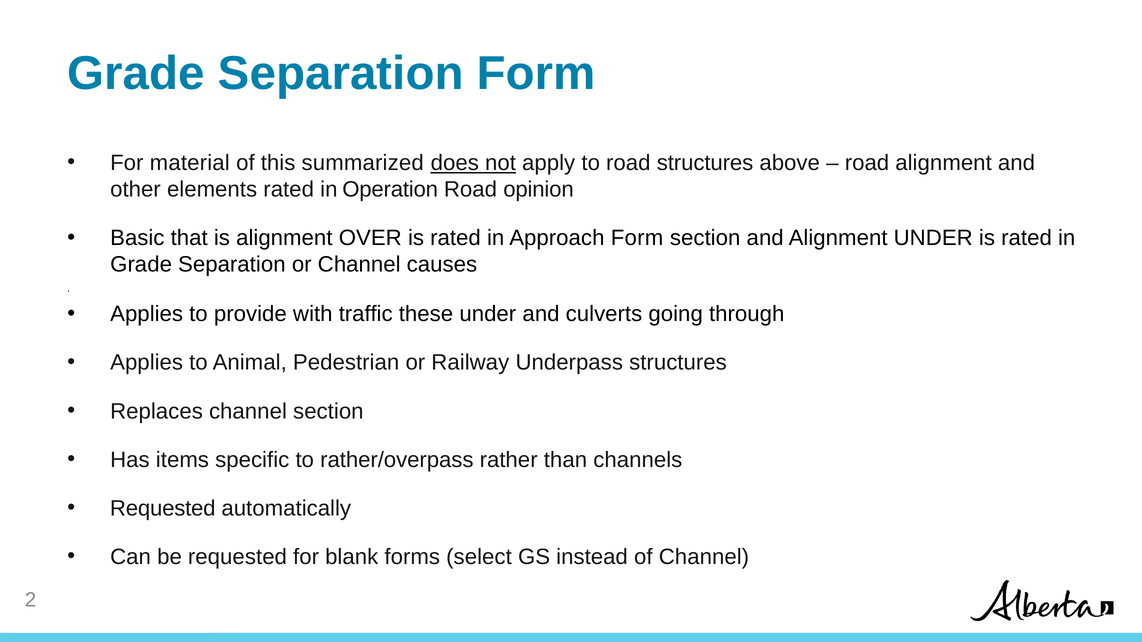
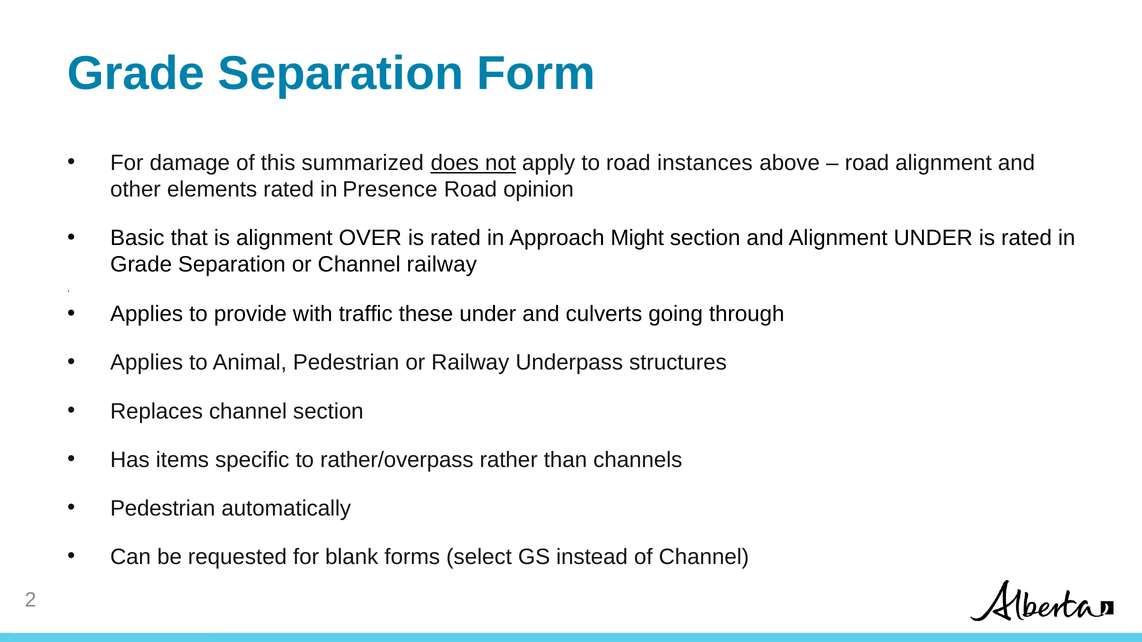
material: material -> damage (190, 163)
road structures: structures -> instances (705, 163)
Operation: Operation -> Presence (390, 190)
Approach Form: Form -> Might (637, 238)
Channel causes: causes -> railway (442, 265)
Requested: Requested -> Pedestrian (163, 509)
